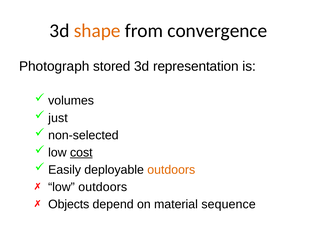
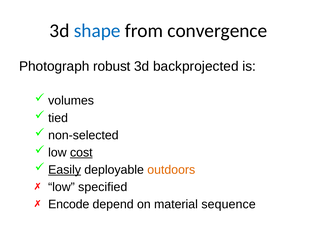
shape colour: orange -> blue (97, 31)
stored: stored -> robust (112, 66)
representation: representation -> backprojected (196, 66)
just: just -> tied (58, 118)
Easily underline: none -> present (65, 170)
low outdoors: outdoors -> specified (103, 187)
Objects: Objects -> Encode (69, 204)
